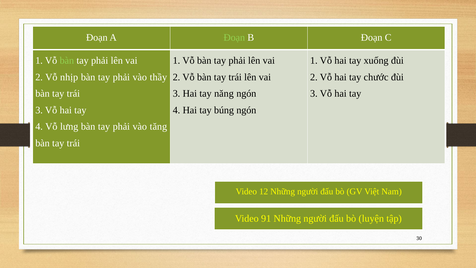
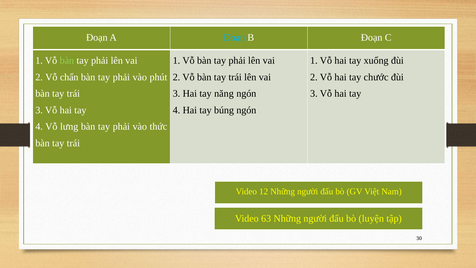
Đoạn colour: light green -> light blue (234, 38)
nhịp: nhịp -> chẩn (69, 77)
thầy: thầy -> phút (158, 77)
tăng: tăng -> thức (158, 127)
91: 91 -> 63 (266, 218)
